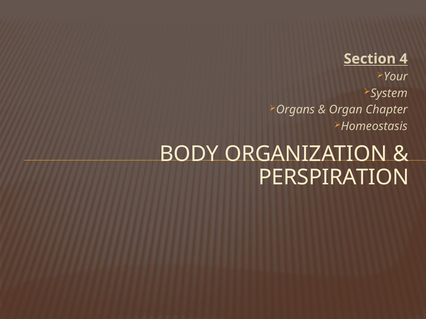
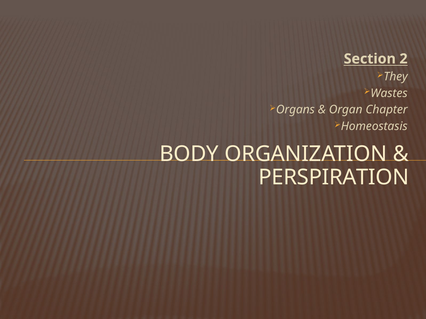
4: 4 -> 2 (404, 59)
Your: Your -> They (396, 77)
System: System -> Wastes (389, 93)
